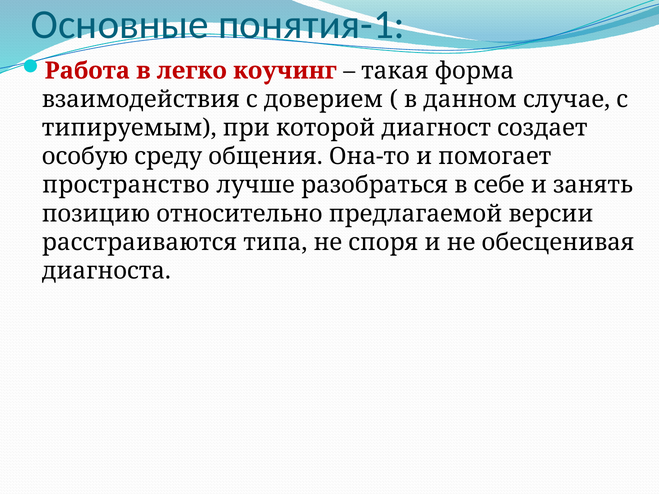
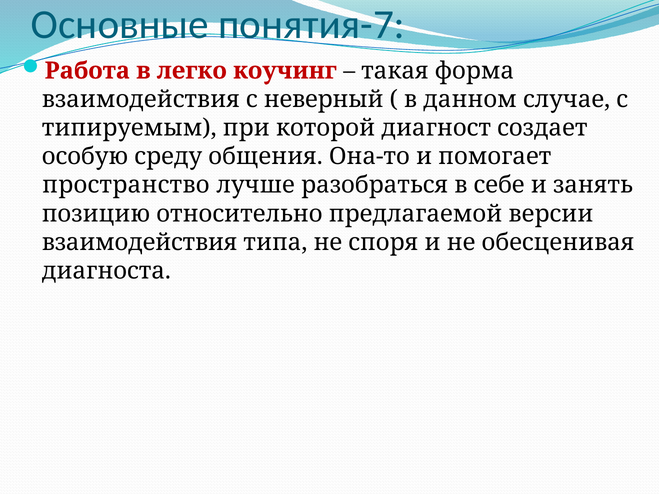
понятия-1: понятия-1 -> понятия-7 (311, 24)
доверием: доверием -> неверный (324, 99)
расстраиваются: расстраиваются -> взаимодействия (140, 242)
